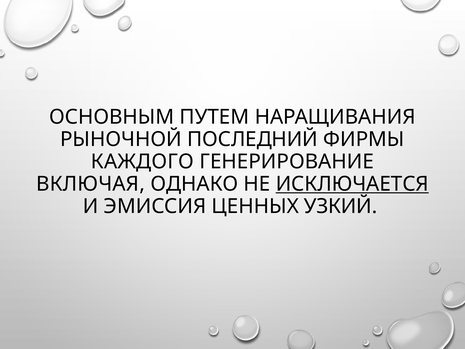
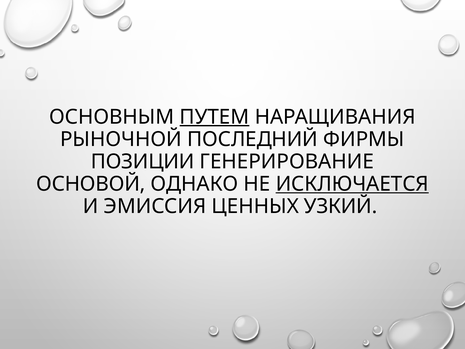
ПУТЕМ underline: none -> present (214, 117)
КАЖДОГО: КАЖДОГО -> ПОЗИЦИИ (143, 161)
ВКЛЮЧАЯ: ВКЛЮЧАЯ -> ОСНОВОЙ (91, 184)
